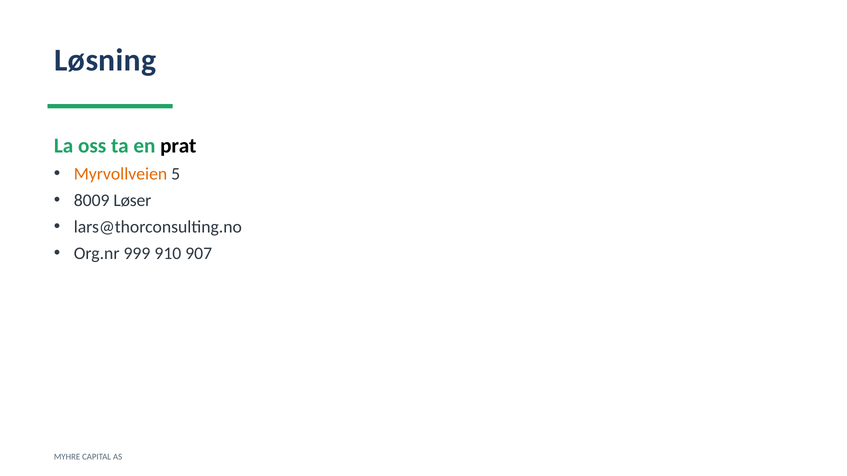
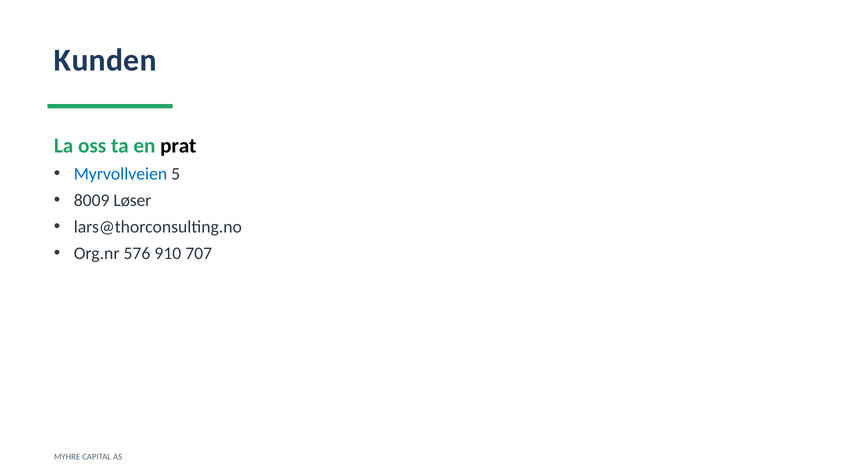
Løsning: Løsning -> Kunden (105, 60)
Myrvollveien colour: orange -> blue (120, 174)
999: 999 -> 576 (137, 254)
907: 907 -> 707 (199, 254)
